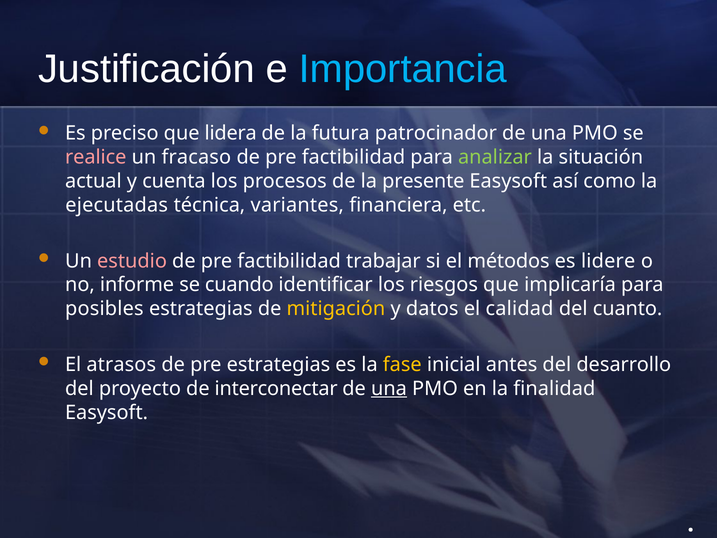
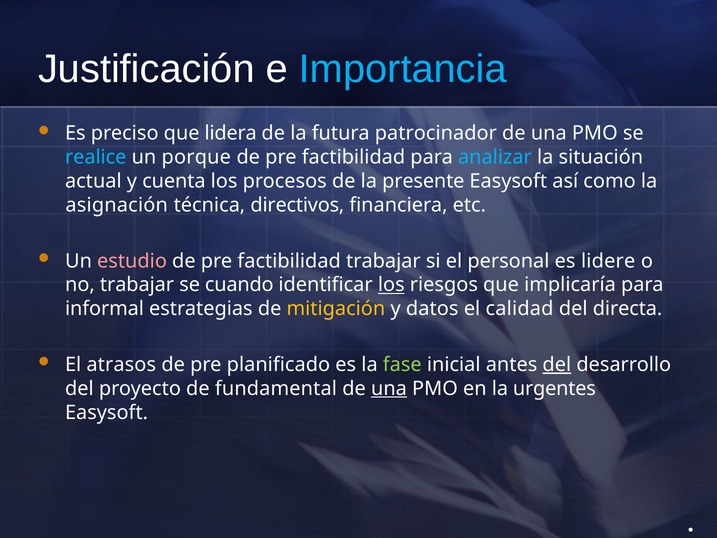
realice colour: pink -> light blue (96, 157)
fracaso: fracaso -> porque (196, 157)
analizar colour: light green -> light blue (495, 157)
ejecutadas: ejecutadas -> asignación (117, 205)
variantes: variantes -> directivos (297, 205)
métodos: métodos -> personal (508, 261)
no informe: informe -> trabajar (137, 285)
los underline: none -> present (391, 285)
posibles: posibles -> informal (104, 309)
cuanto: cuanto -> directa (628, 309)
pre estrategias: estrategias -> planificado (278, 364)
fase colour: yellow -> light green (402, 364)
del underline: none -> present (557, 364)
interconectar: interconectar -> fundamental (276, 388)
finalidad: finalidad -> urgentes (554, 388)
